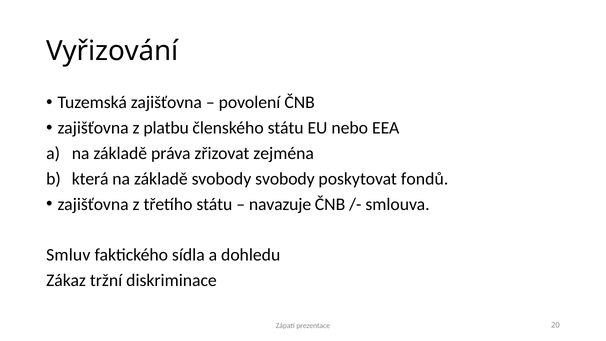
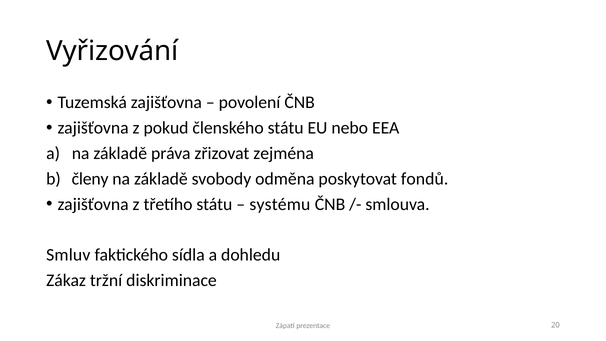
platbu: platbu -> pokud (166, 128)
která: která -> členy (90, 179)
svobody svobody: svobody -> odměna (285, 179)
navazuje: navazuje -> systému (280, 204)
